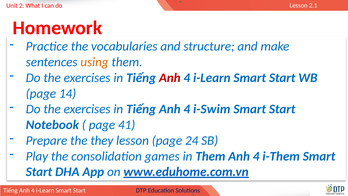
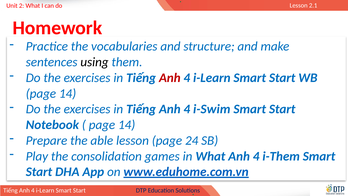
using colour: orange -> black (94, 62)
41: 41 -> 14 (127, 125)
they: they -> able (102, 140)
in Them: Them -> What (210, 156)
